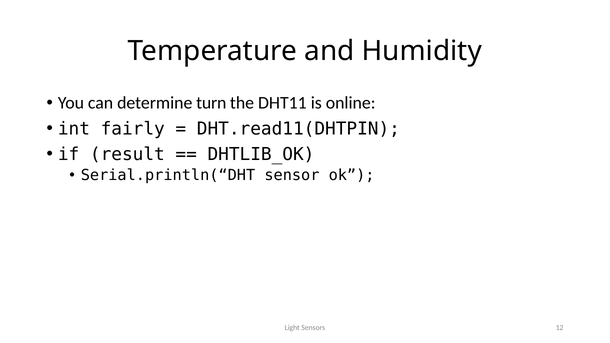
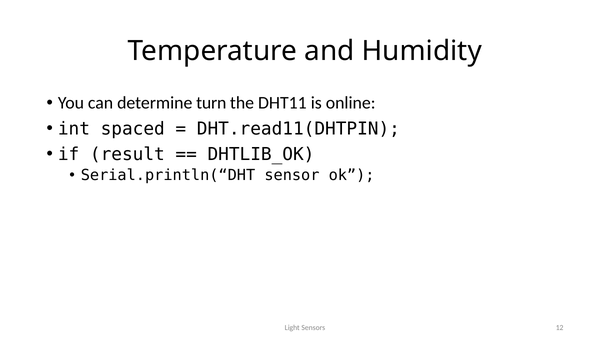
fairly: fairly -> spaced (133, 129)
